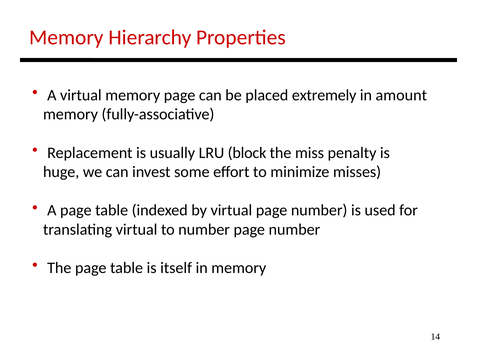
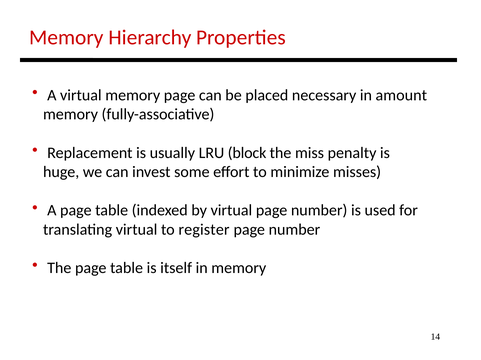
extremely: extremely -> necessary (324, 95)
to number: number -> register (204, 230)
